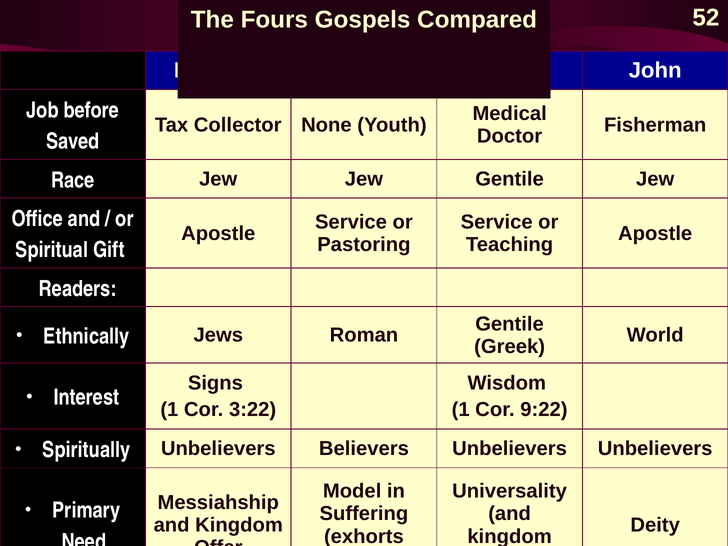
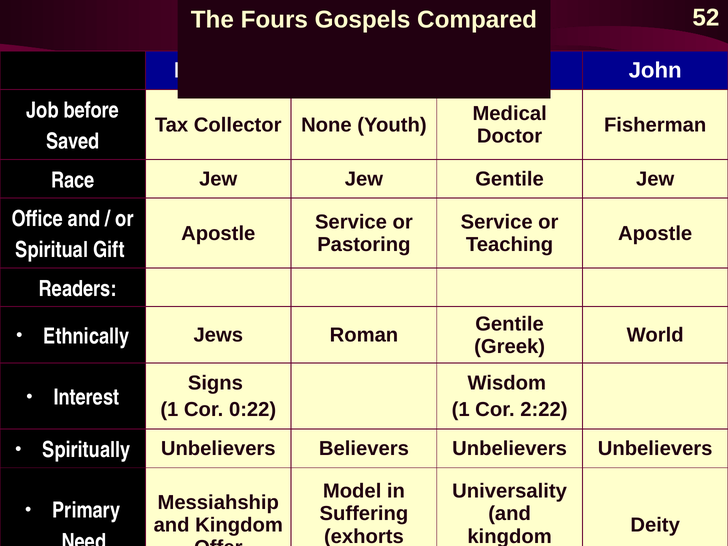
3:22: 3:22 -> 0:22 (253, 410)
9:22: 9:22 -> 2:22 (544, 410)
